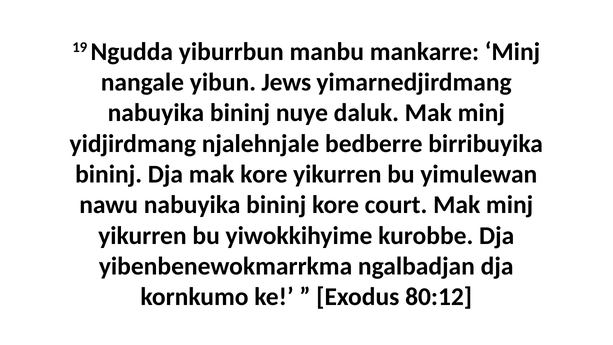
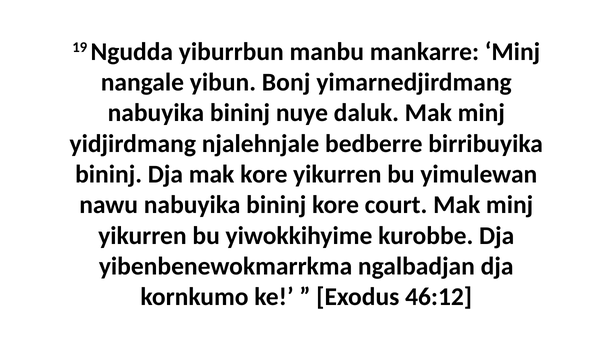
Jews: Jews -> Bonj (286, 82)
80:12: 80:12 -> 46:12 (439, 297)
